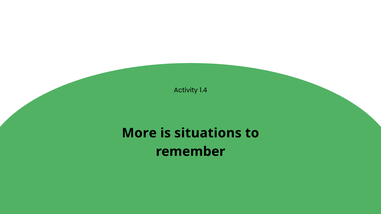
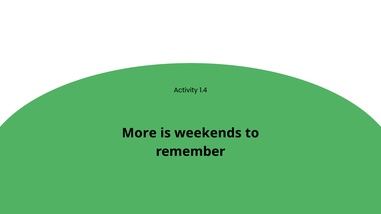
situations: situations -> weekends (208, 133)
